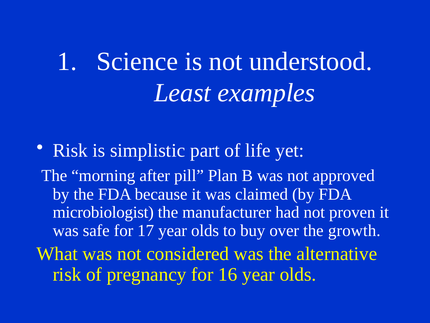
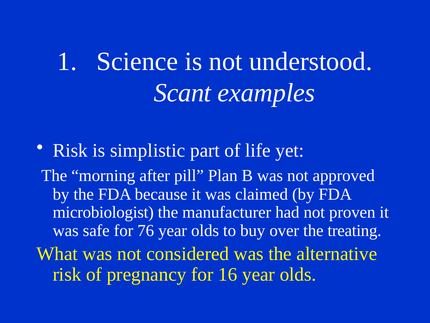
Least: Least -> Scant (183, 93)
17: 17 -> 76 (146, 230)
growth: growth -> treating (354, 230)
